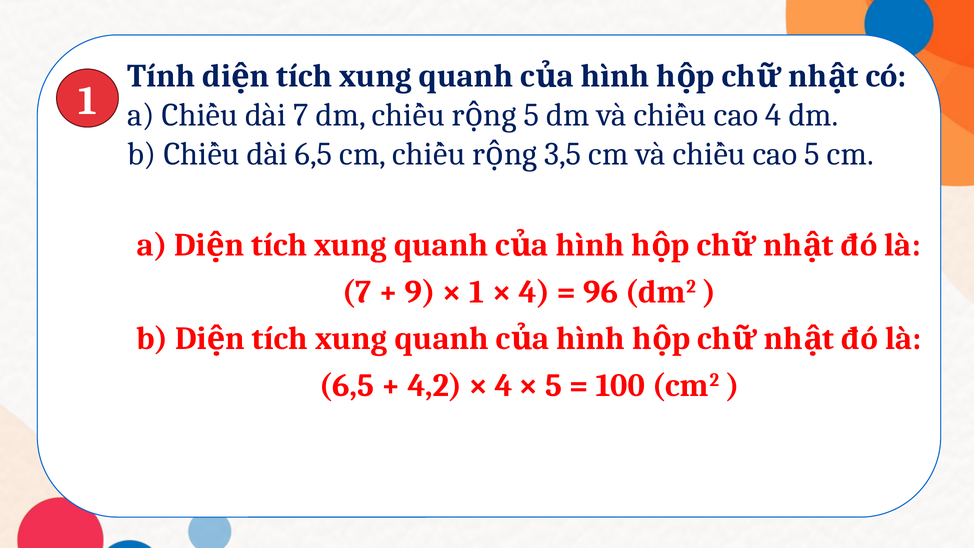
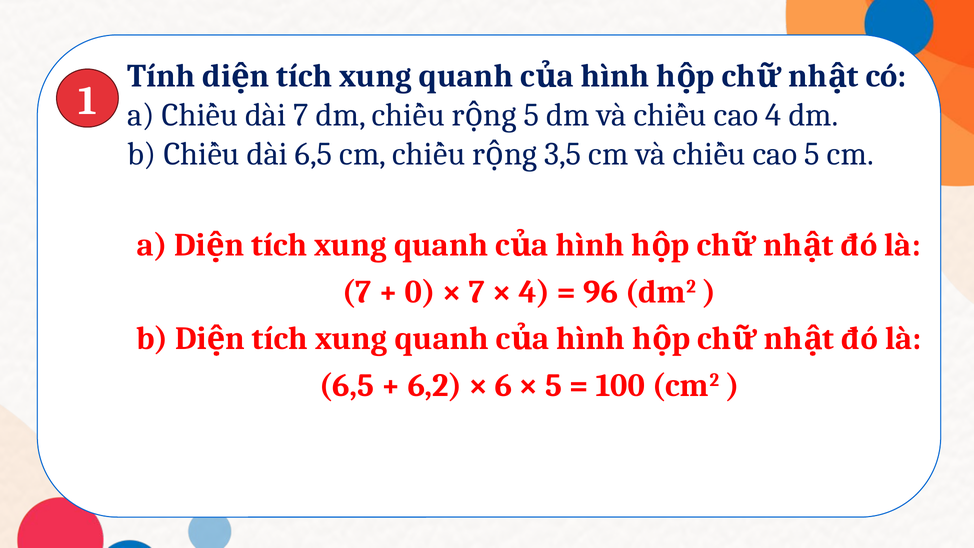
9: 9 -> 0 (420, 292)
1: 1 -> 7 (477, 292)
4,2: 4,2 -> 6,2 (435, 385)
4: 4 -> 6 (504, 385)
